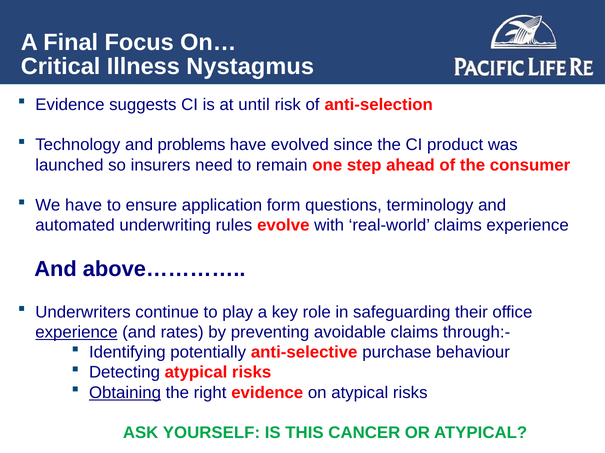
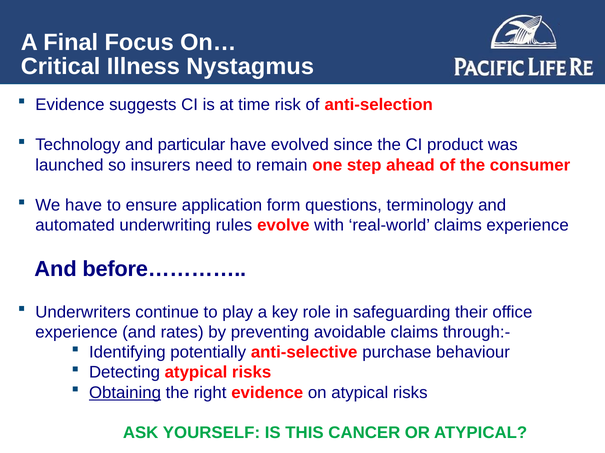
until: until -> time (254, 105)
problems: problems -> particular (192, 145)
above…………: above………… -> before………… (164, 269)
experience underline: present -> none (76, 333)
